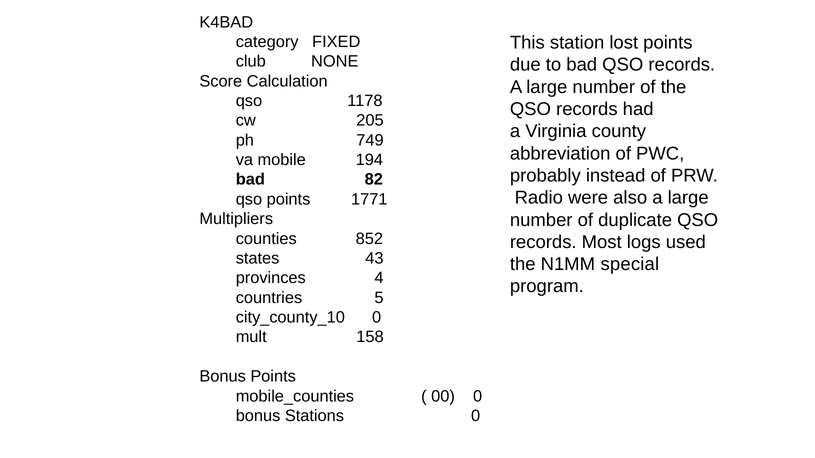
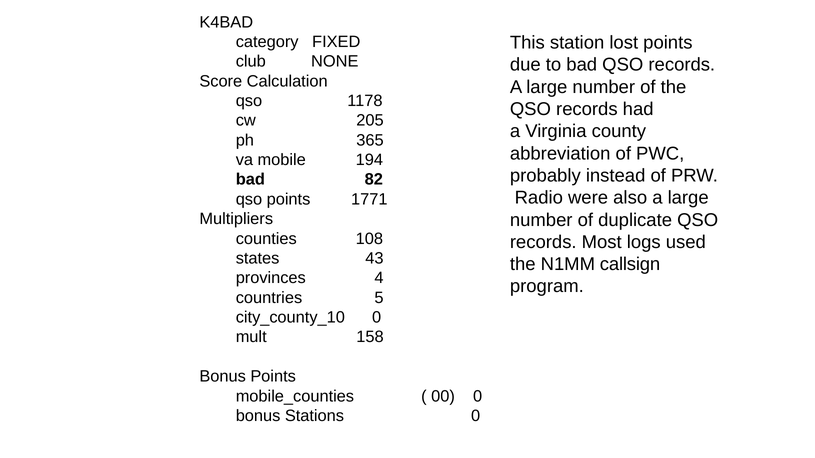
749: 749 -> 365 (370, 140)
852: 852 -> 108 (369, 239)
special: special -> callsign (630, 264)
